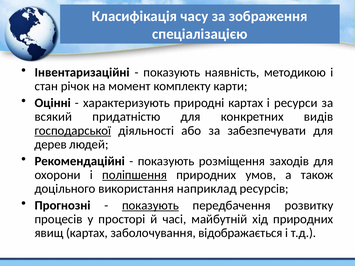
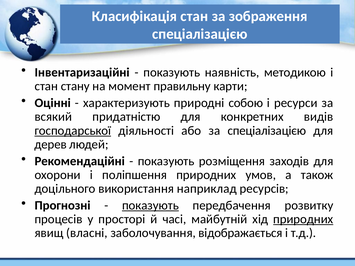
Класифікація часу: часу -> стан (194, 16)
річок: річок -> стану (75, 86)
комплекту: комплекту -> правильну (182, 86)
природні картах: картах -> собою (246, 103)
за забезпечувати: забезпечувати -> спеціалізацією (267, 131)
поліпшення underline: present -> none (135, 175)
природних underline: none -> present (303, 219)
явищ картах: картах -> власні (87, 233)
